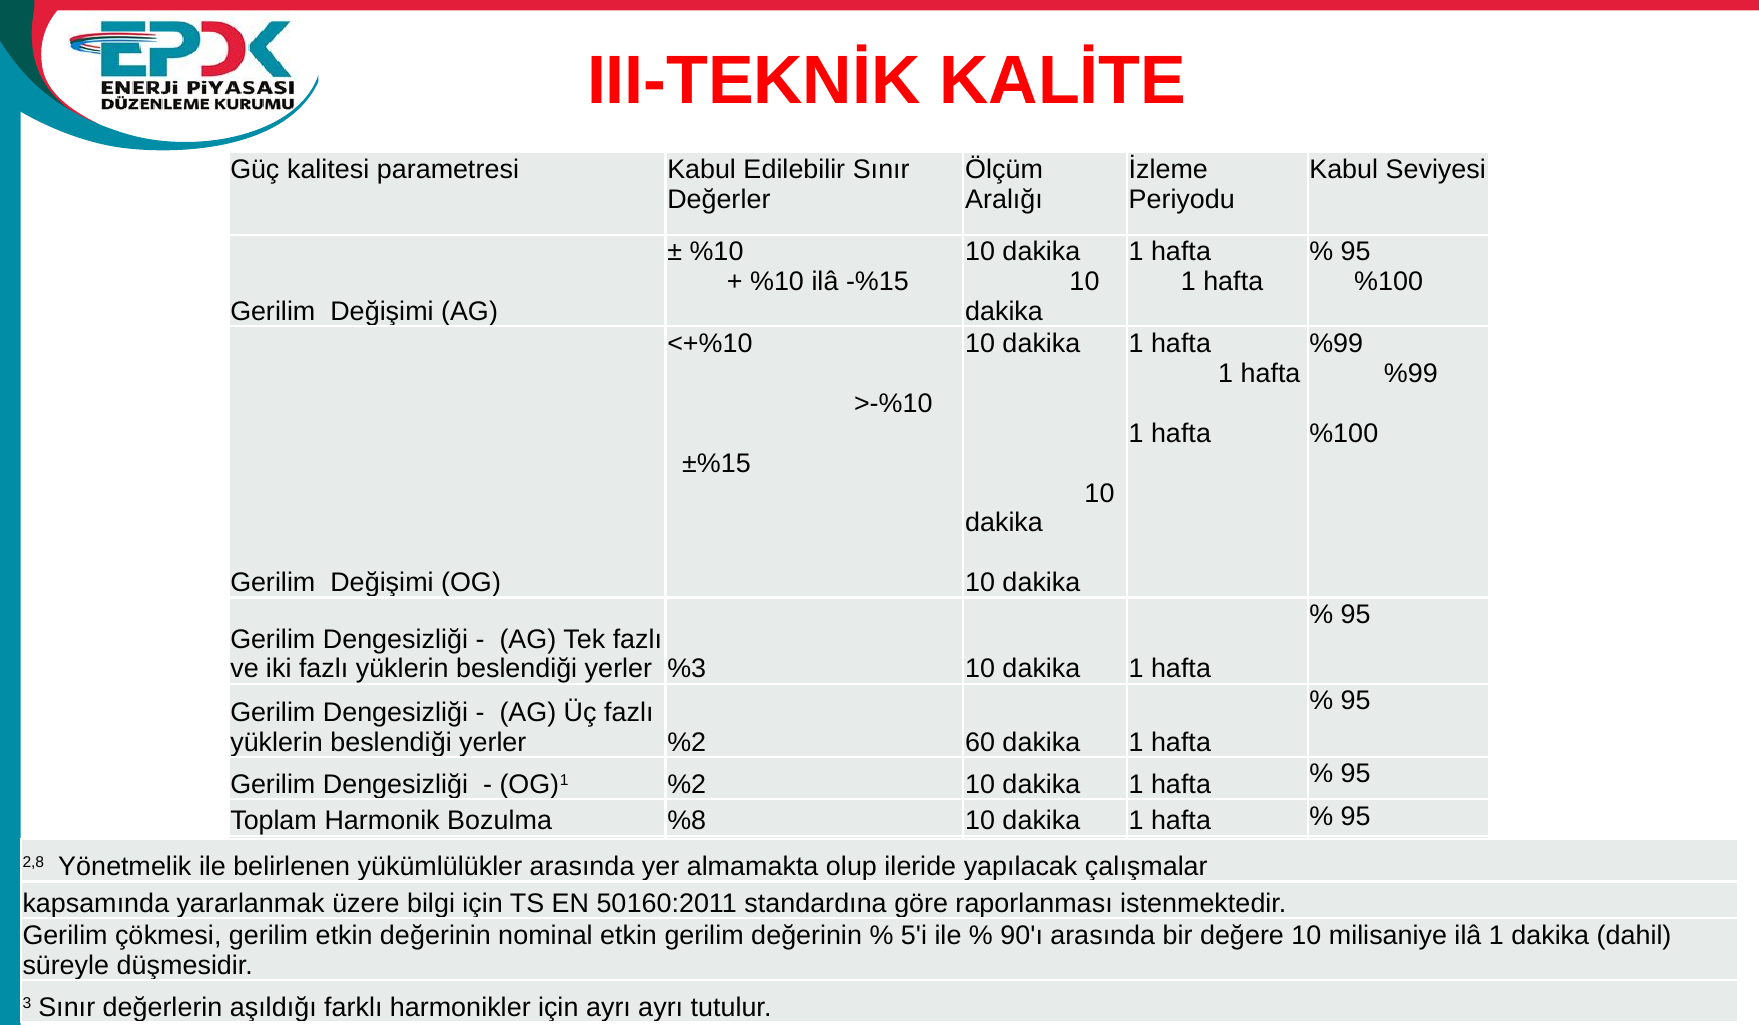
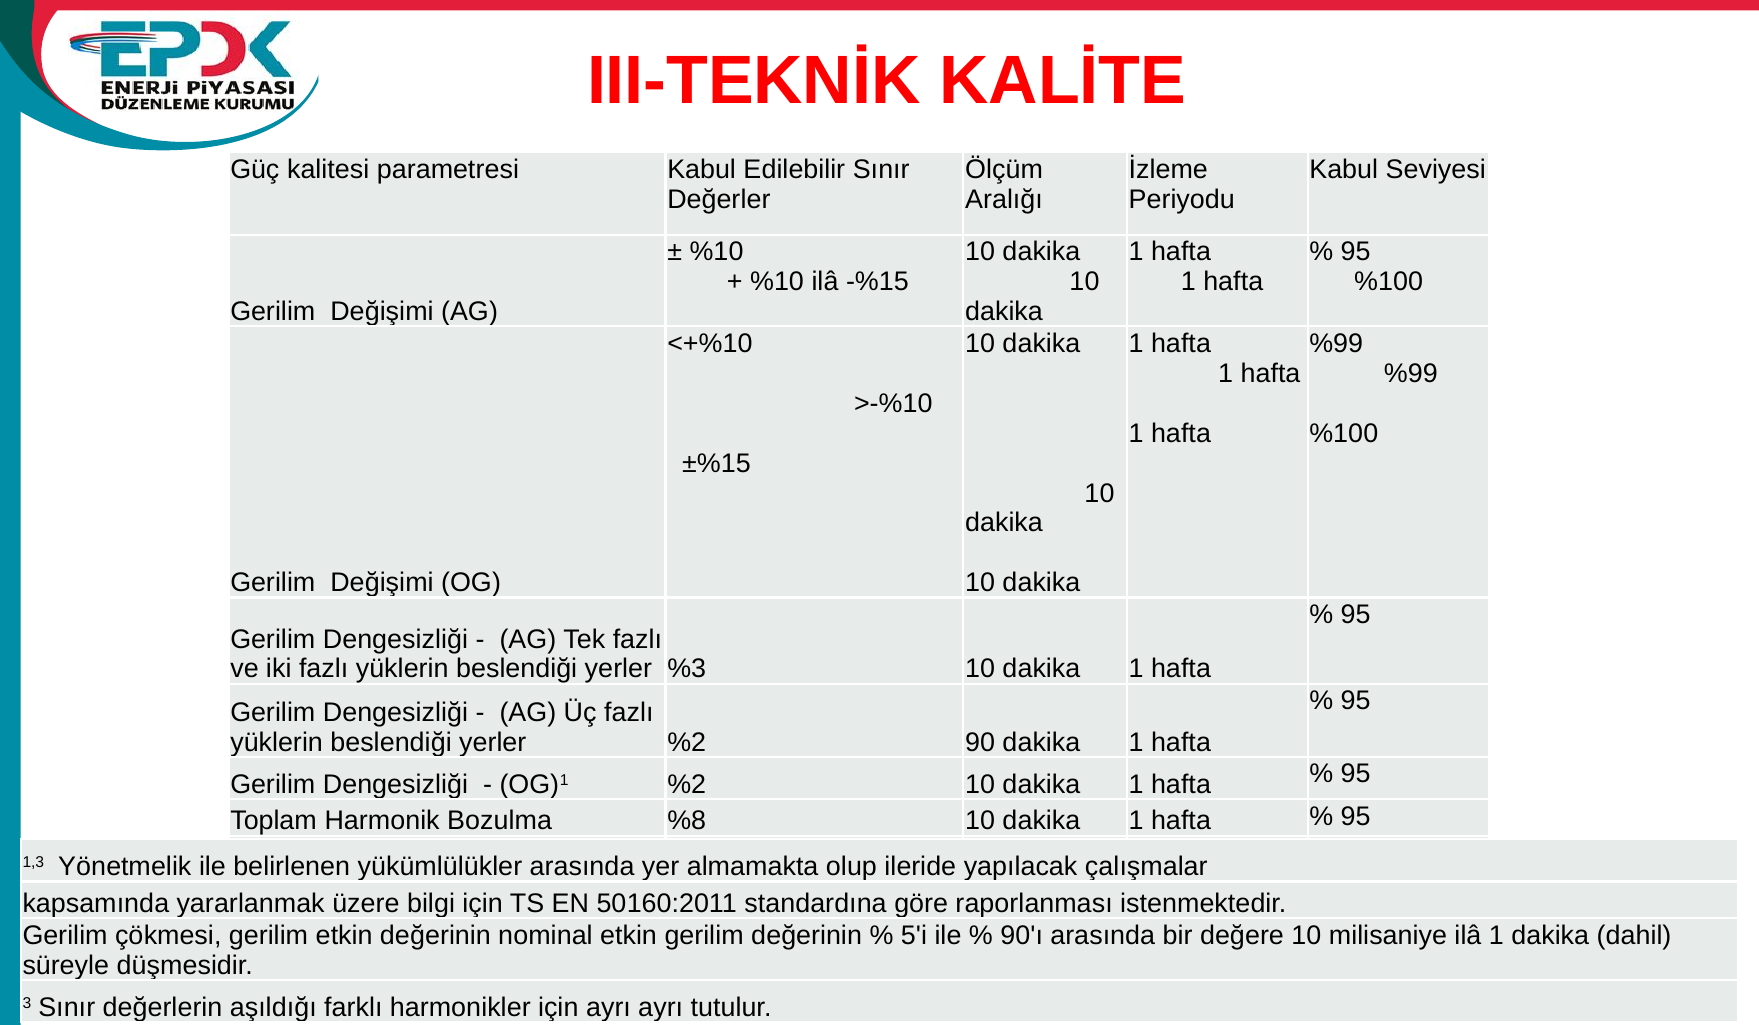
60: 60 -> 90 (980, 742)
2,8: 2,8 -> 1,3 (33, 863)
